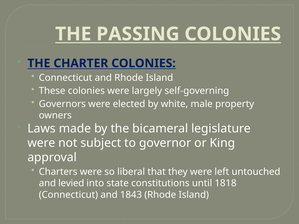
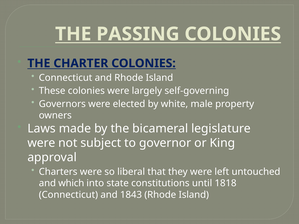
levied: levied -> which (71, 183)
